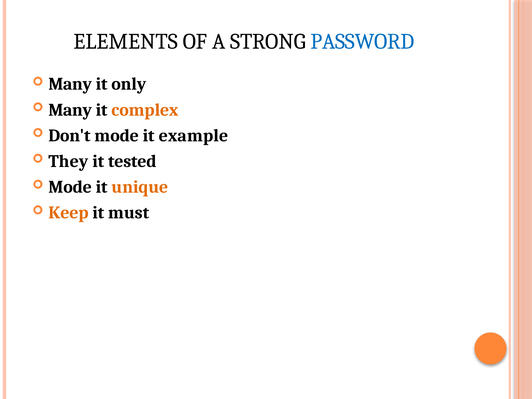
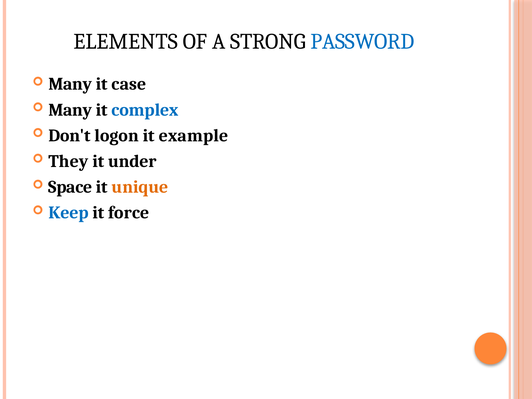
only: only -> case (129, 84)
complex colour: orange -> blue (145, 110)
Don't mode: mode -> logon (117, 136)
tested: tested -> under (132, 161)
Mode: Mode -> Space (70, 187)
Keep colour: orange -> blue (68, 213)
must: must -> force (129, 213)
